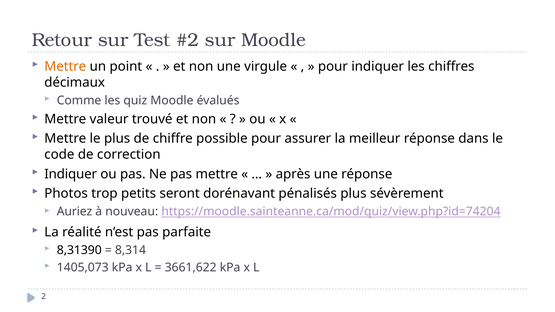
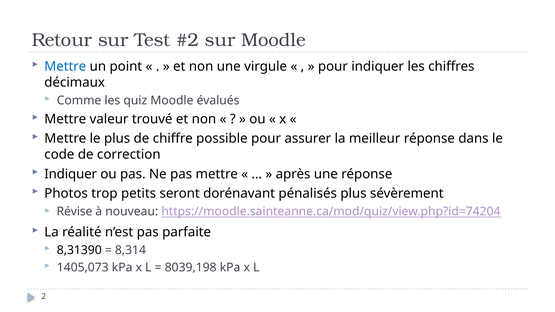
Mettre colour: orange -> blue (65, 66)
Auriez: Auriez -> Révise (75, 212)
3661,622: 3661,622 -> 8039,198 (191, 268)
